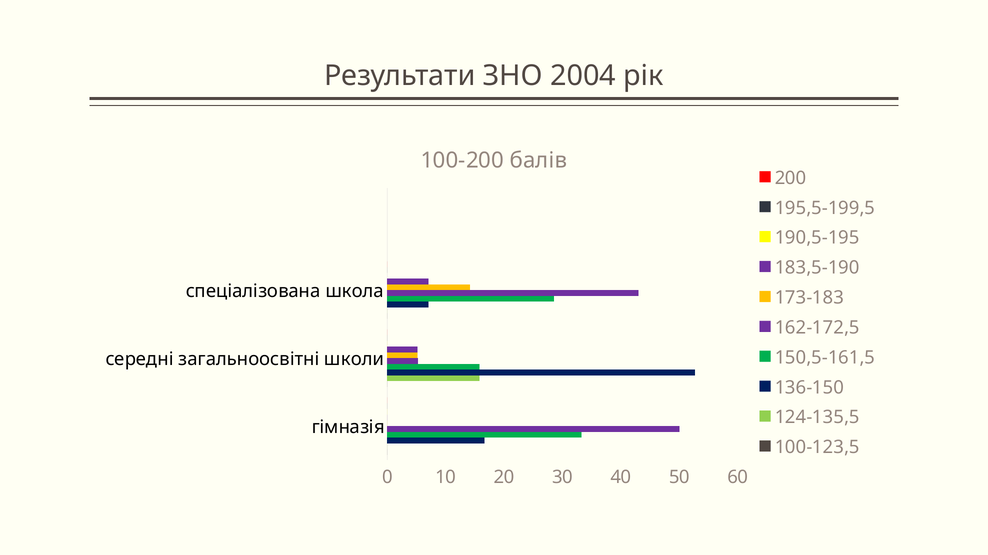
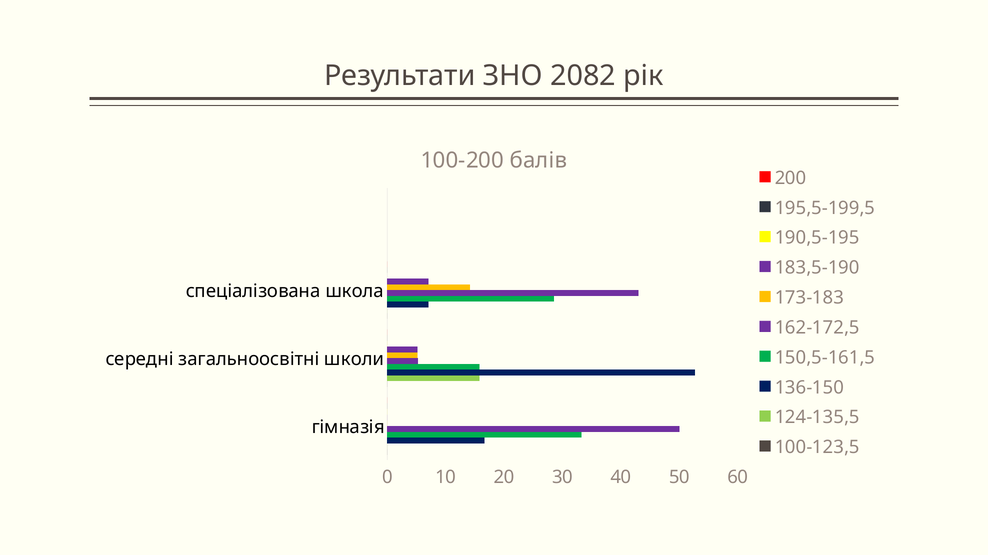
2004: 2004 -> 2082 (583, 76)
